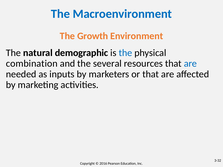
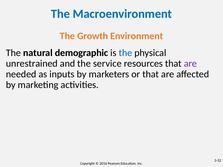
combination: combination -> unrestrained (32, 64)
several: several -> service (107, 64)
are colour: blue -> purple (190, 64)
